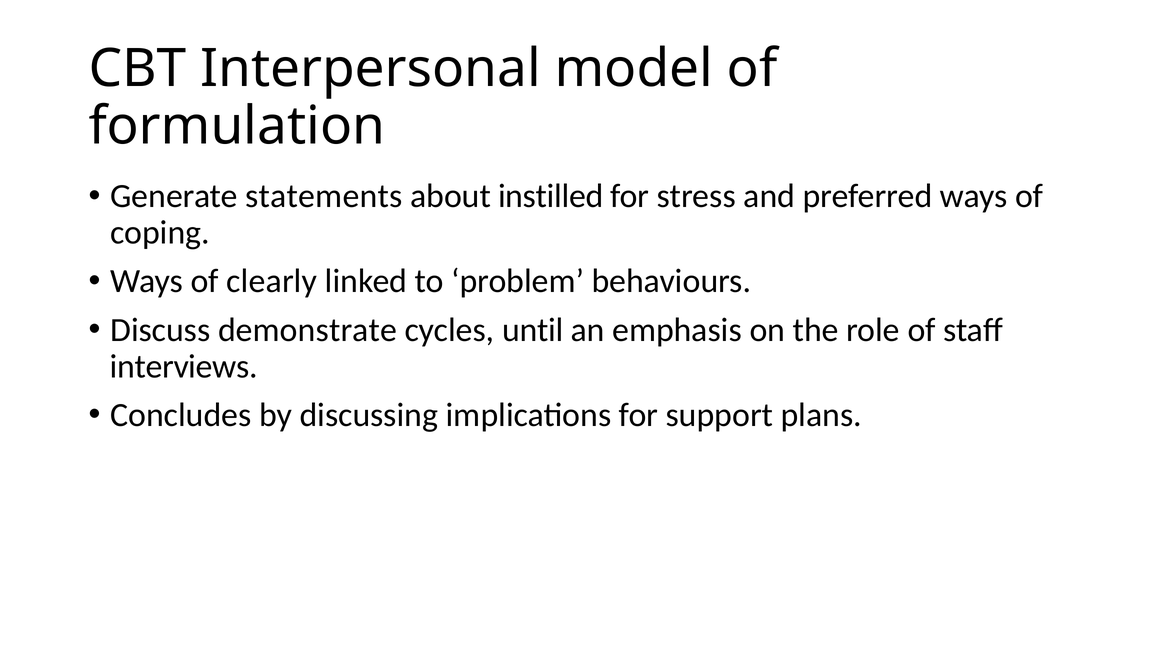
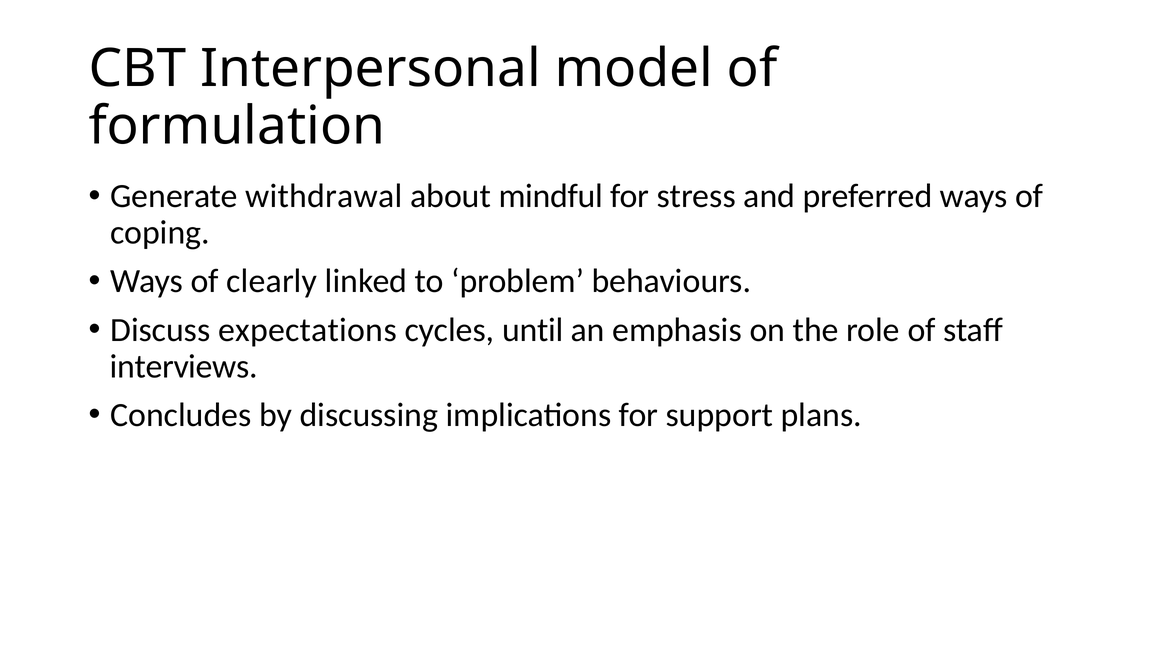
statements: statements -> withdrawal (324, 196)
instilled: instilled -> mindful (551, 196)
demonstrate: demonstrate -> expectations (307, 330)
